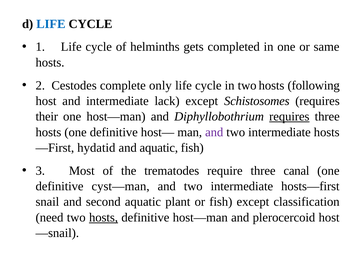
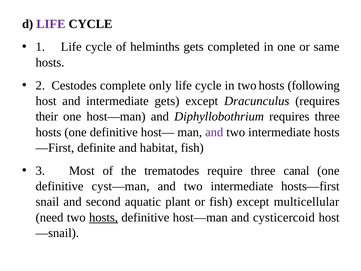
LIFE colour: blue -> purple (51, 24)
intermediate lack: lack -> gets (167, 101)
Schistosomes: Schistosomes -> Dracunculus (257, 101)
requires underline: present -> none (289, 116)
hydatid: hydatid -> definite (96, 148)
and aquatic: aquatic -> habitat (159, 148)
classification: classification -> multicellular (306, 202)
plerocercoid: plerocercoid -> cysticercoid (284, 217)
